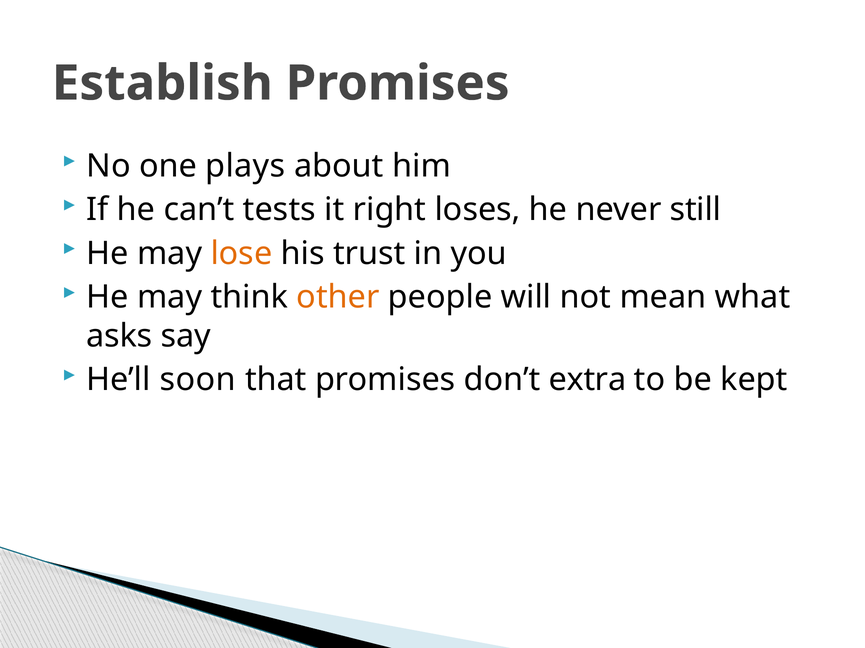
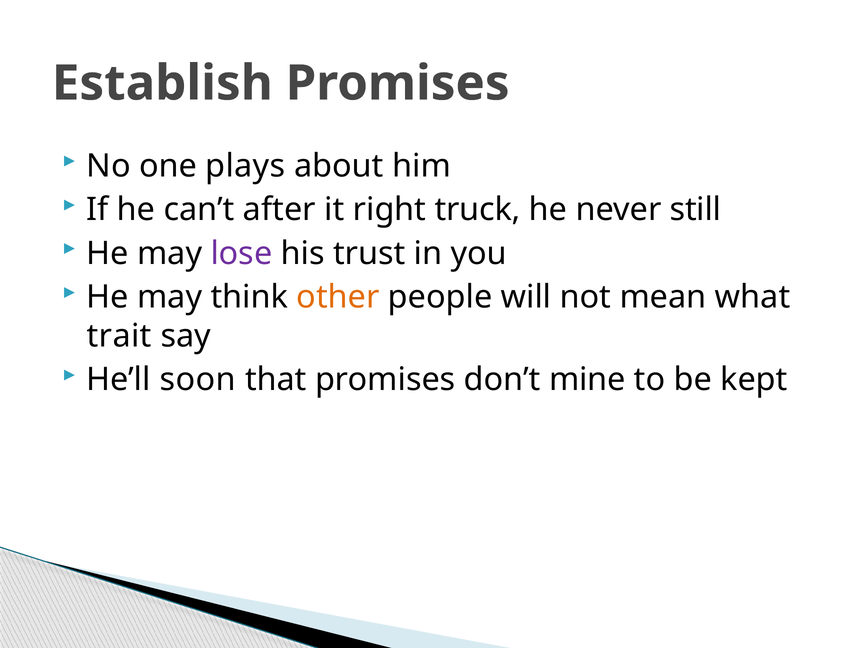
tests: tests -> after (279, 210)
loses: loses -> truck (478, 210)
lose colour: orange -> purple (241, 254)
asks: asks -> trait (119, 336)
extra: extra -> mine (587, 380)
